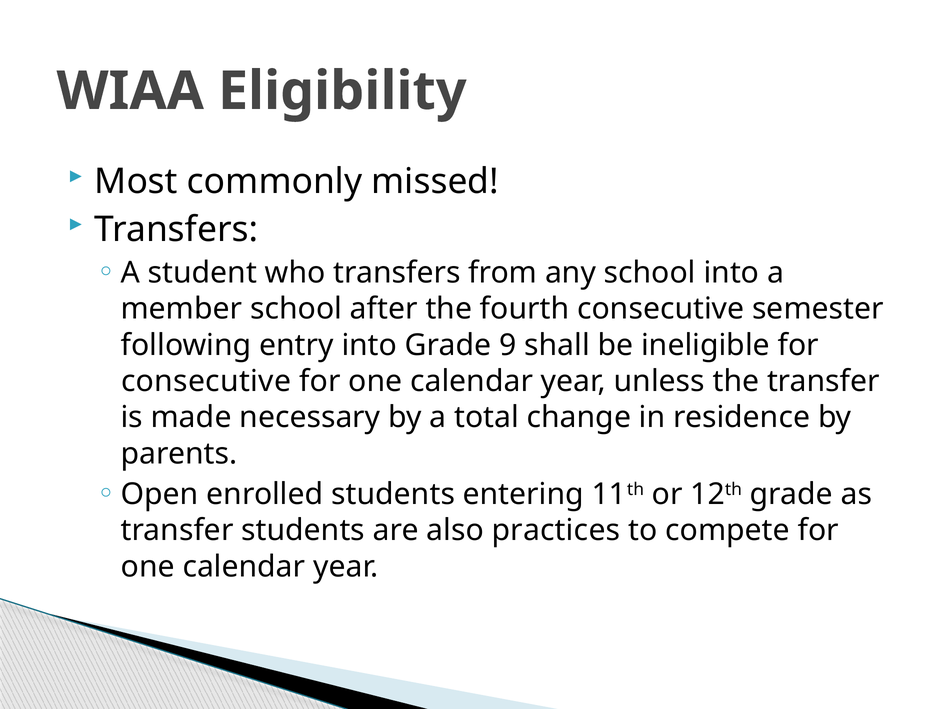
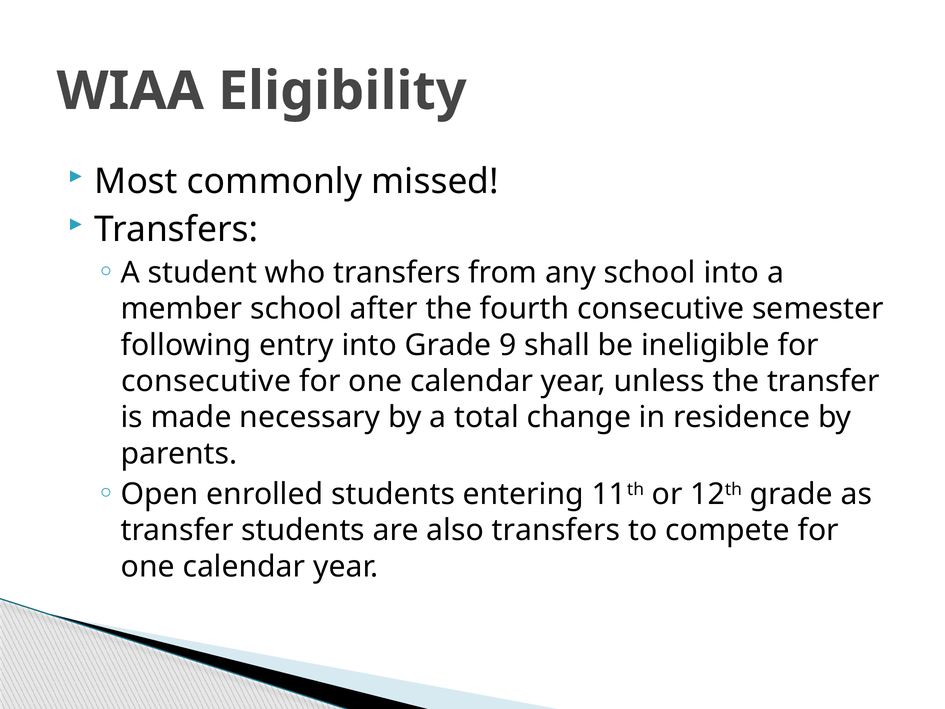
also practices: practices -> transfers (556, 530)
